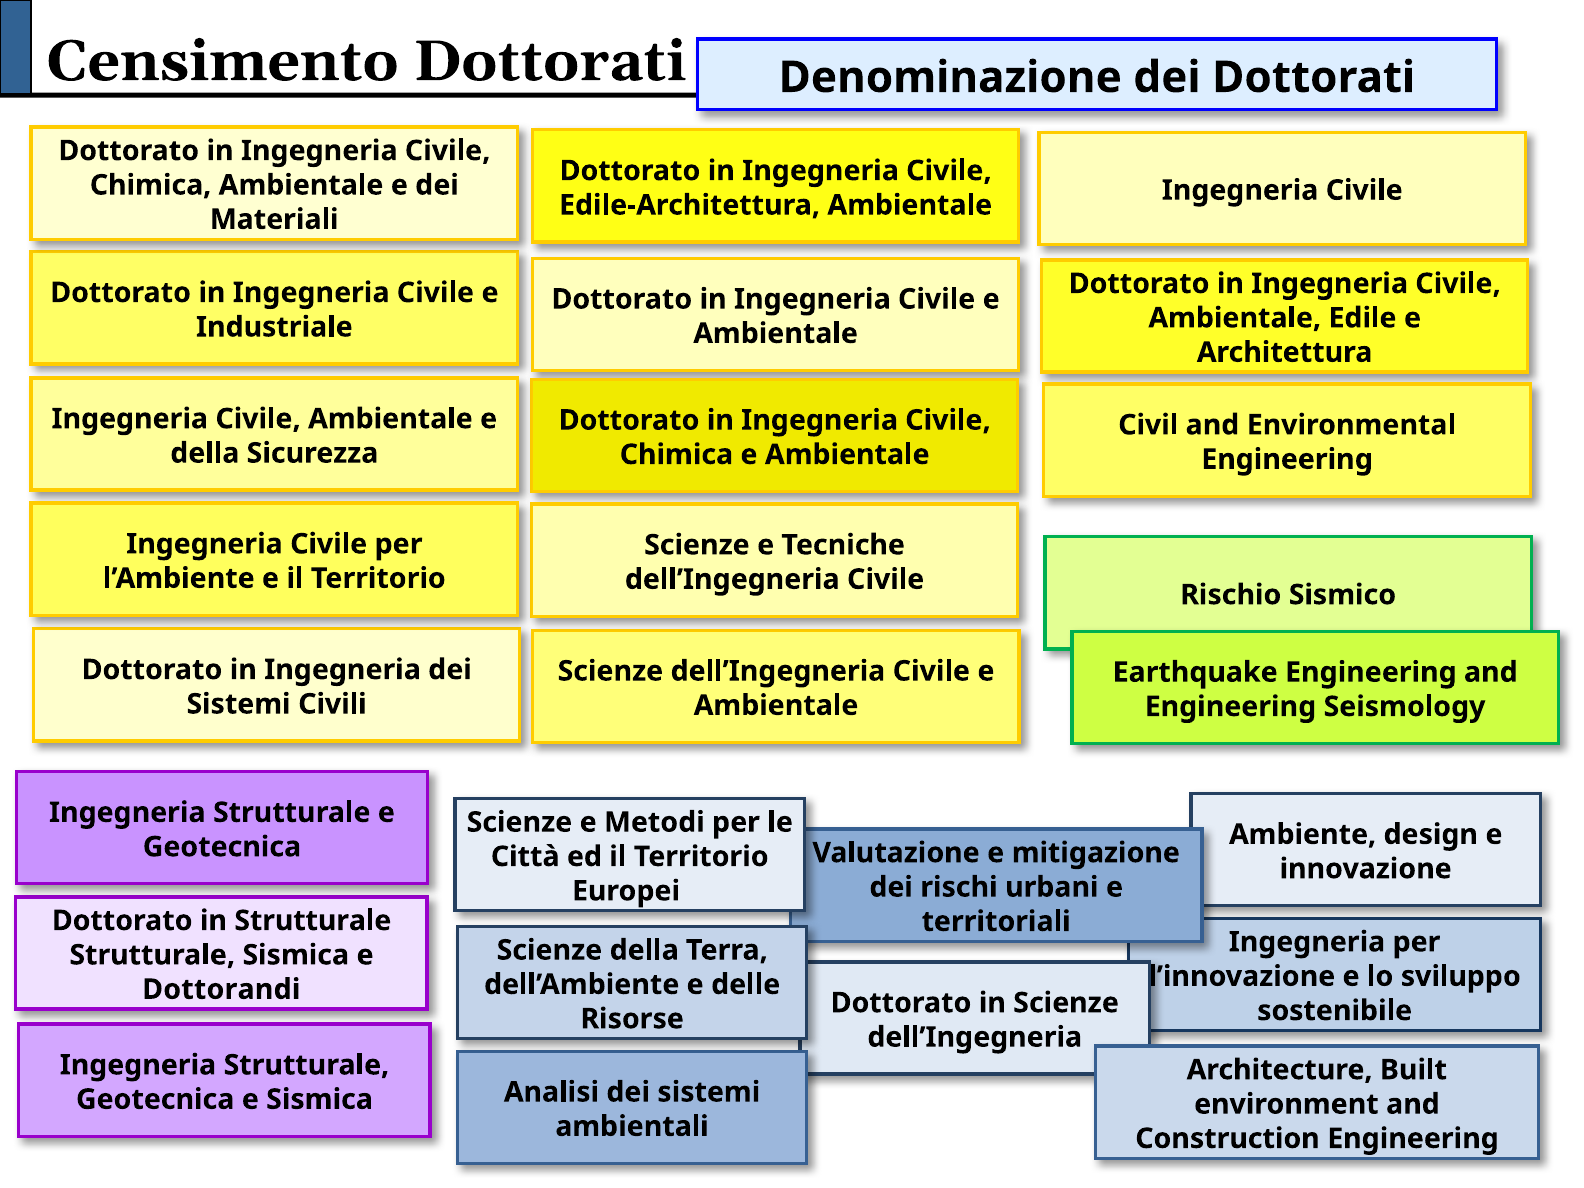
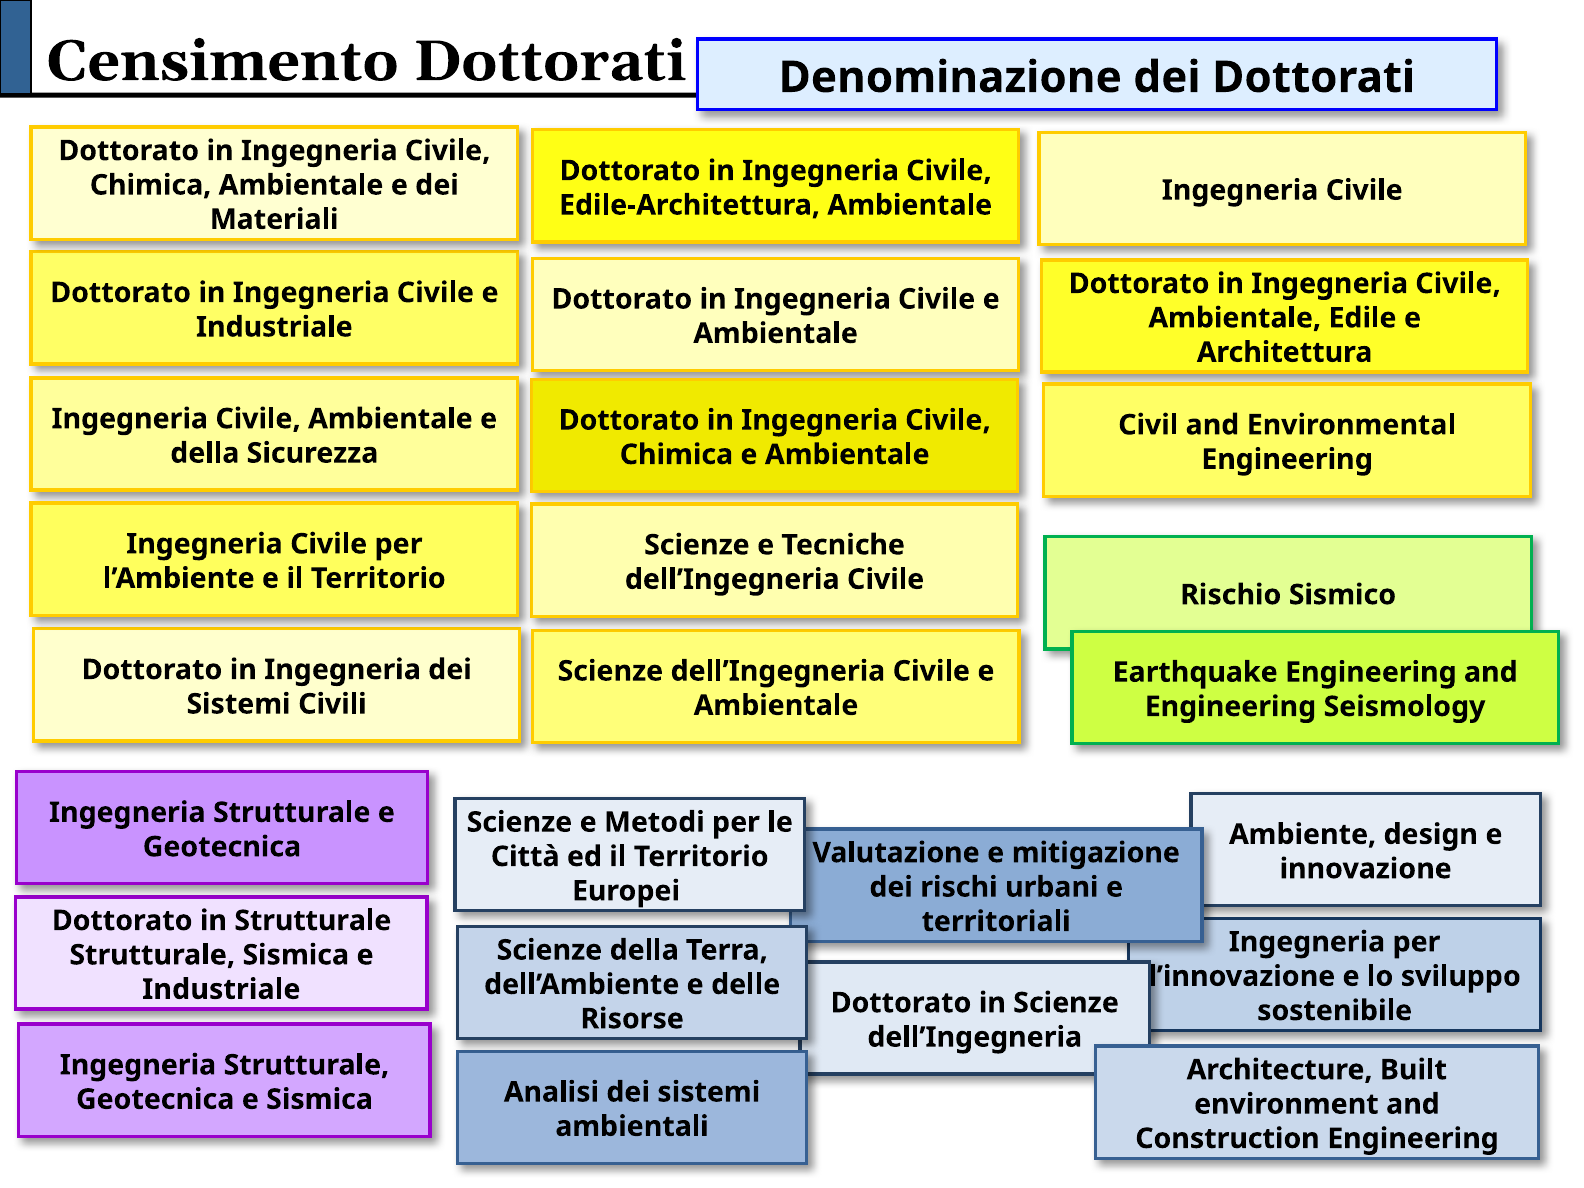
Dottorandi: Dottorandi -> Industriale (221, 989)
